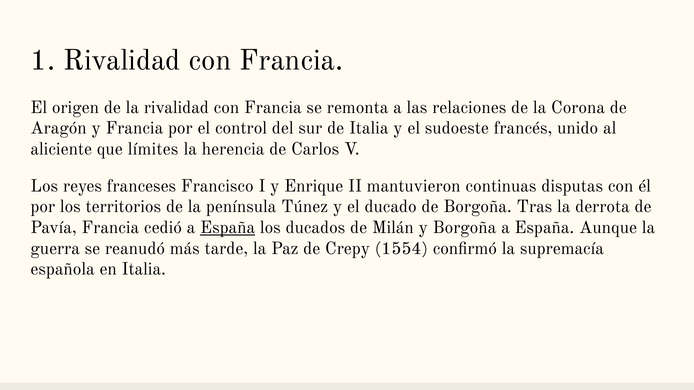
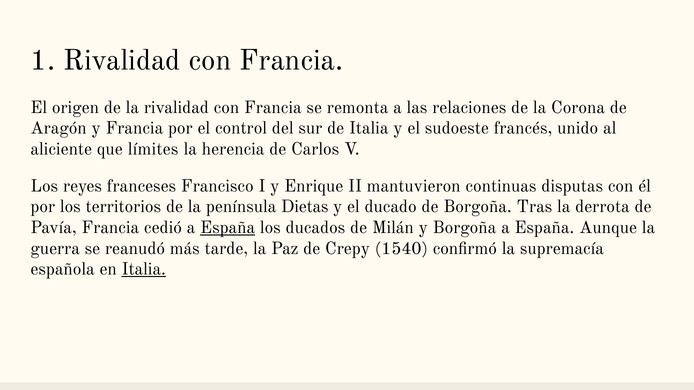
Túnez: Túnez -> Dietas (305, 207)
1554: 1554 -> 1540 (401, 249)
Italia underline: none -> present (144, 269)
